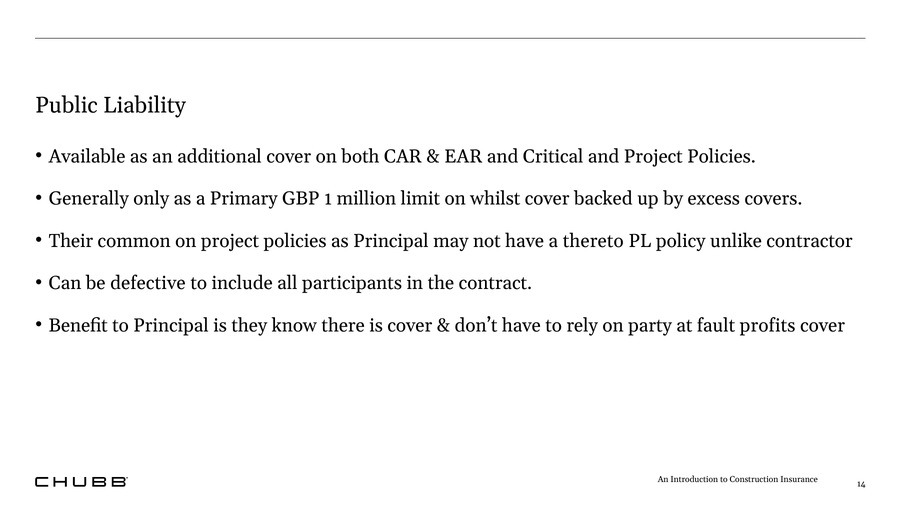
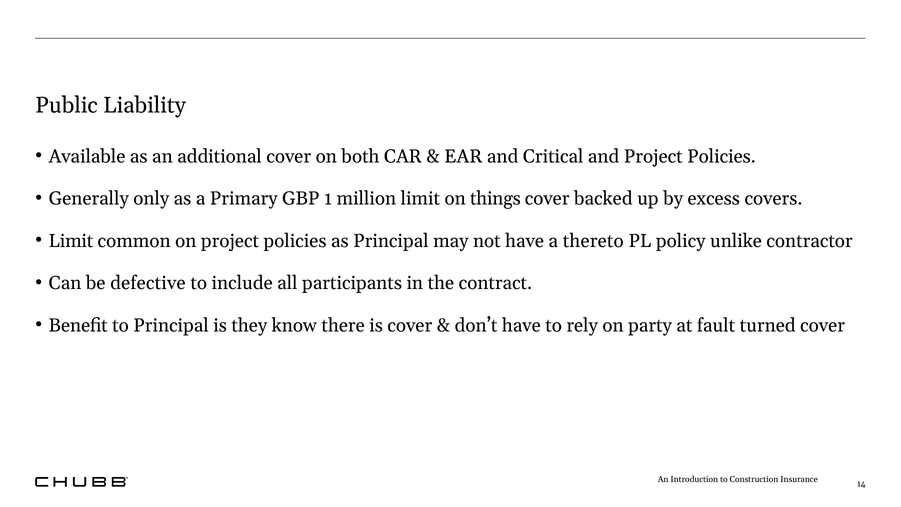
whilst: whilst -> things (495, 198)
Their: Their -> Limit (71, 241)
profits: profits -> turned (768, 325)
